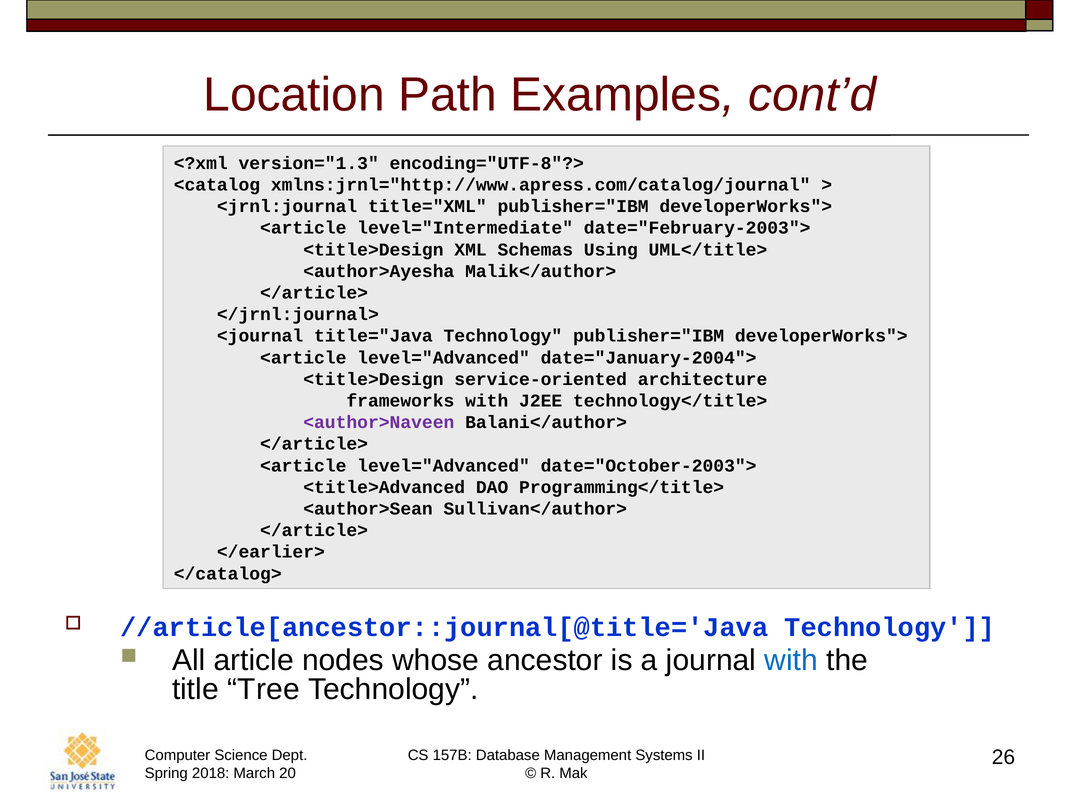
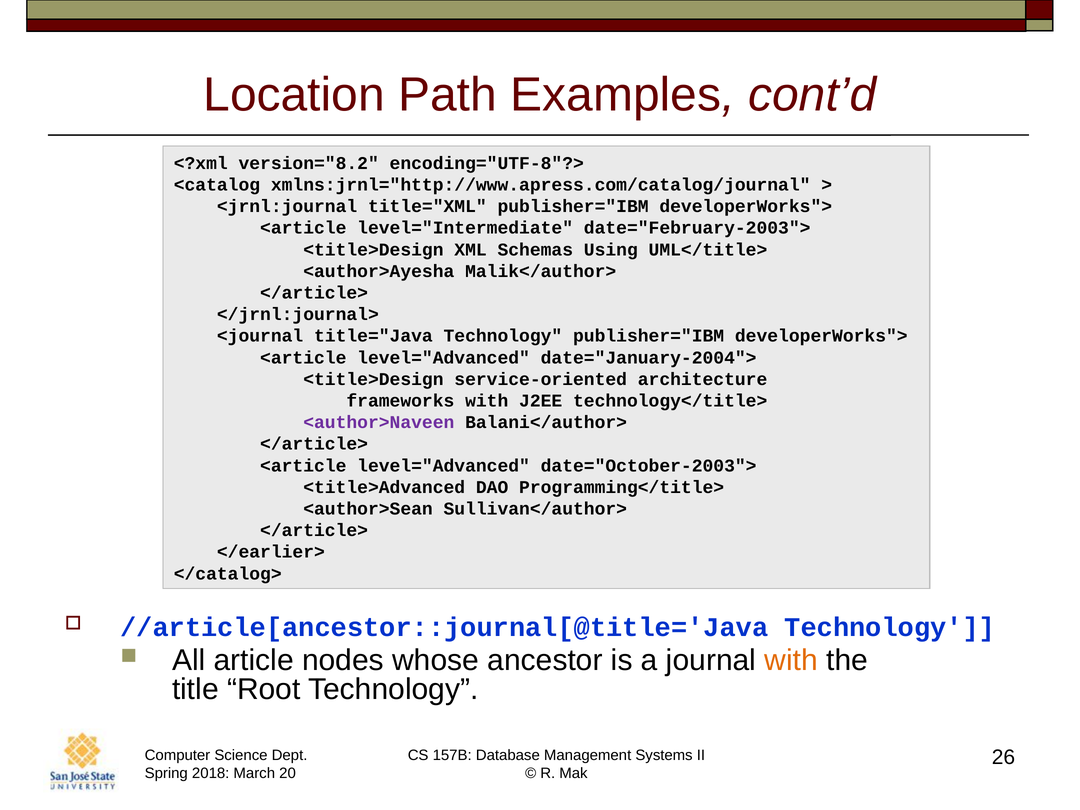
version="1.3: version="1.3 -> version="8.2 (309, 163)
with colour: blue -> orange (791, 661)
Tree: Tree -> Root (264, 689)
